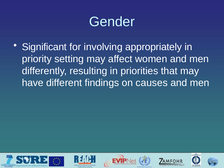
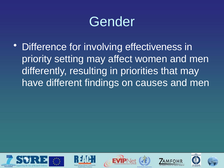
Significant: Significant -> Difference (44, 47)
appropriately: appropriately -> effectiveness (154, 47)
